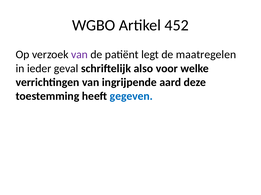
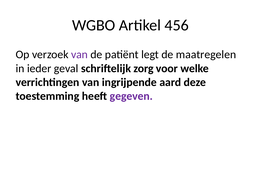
452: 452 -> 456 (177, 25)
also: also -> zorg (143, 69)
gegeven colour: blue -> purple (131, 97)
